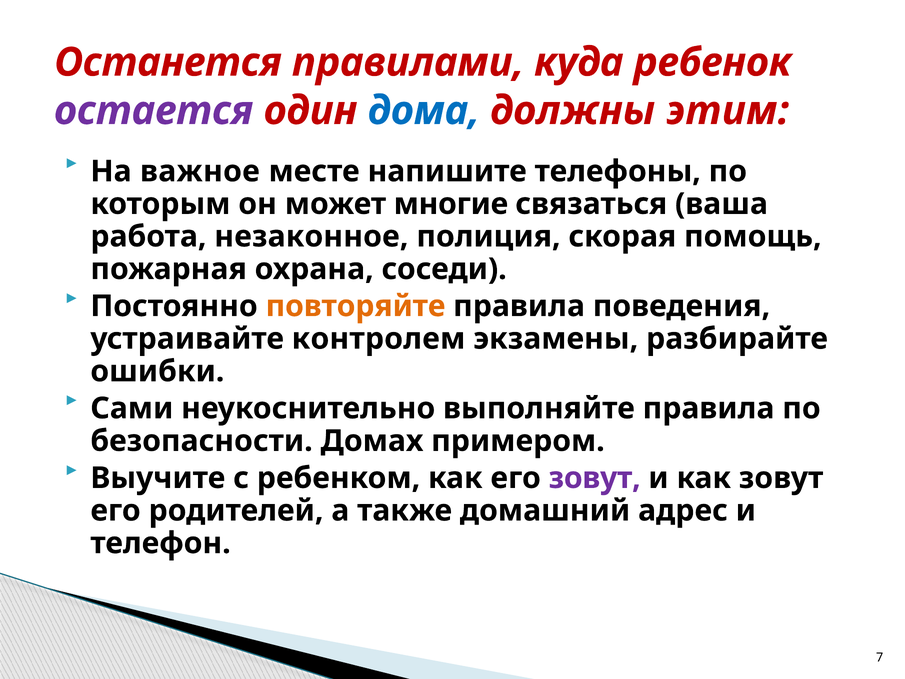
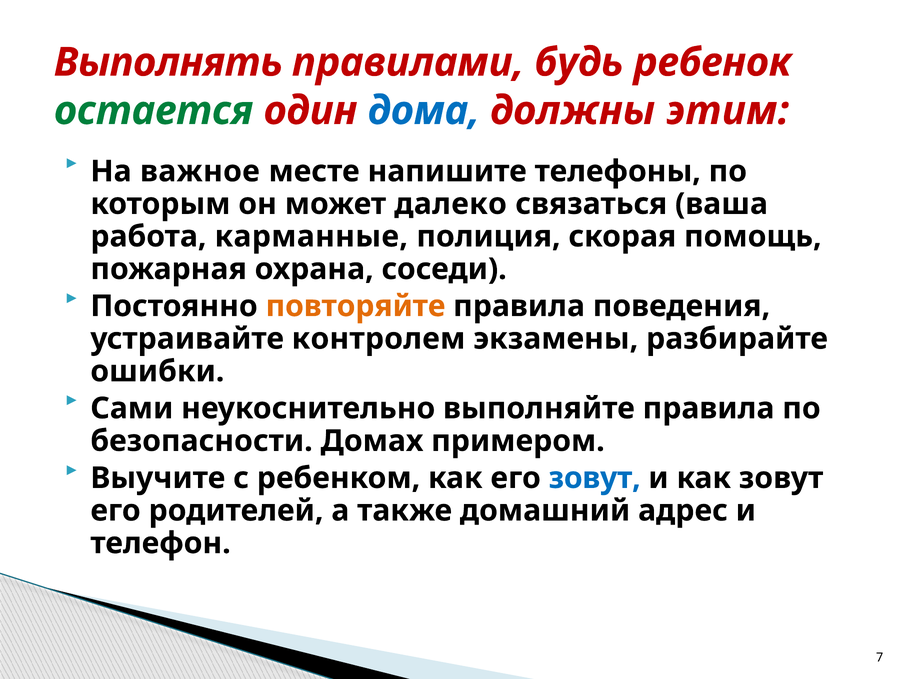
Останется: Останется -> Выполнять (168, 62)
куда: куда -> будь (579, 62)
остается colour: purple -> green (154, 111)
многие: многие -> далеко (451, 204)
незаконное: незаконное -> карманные (311, 236)
зовут colour: purple -> blue (595, 478)
